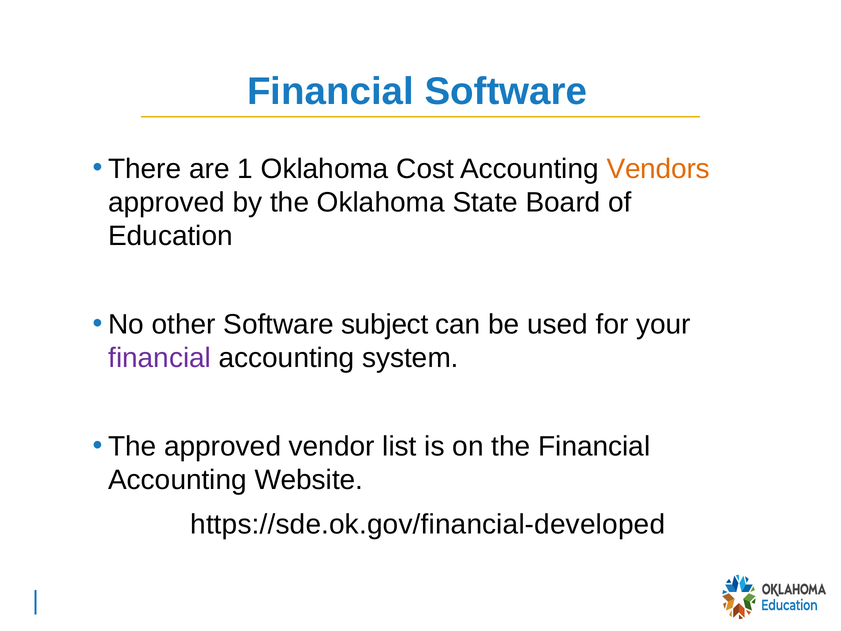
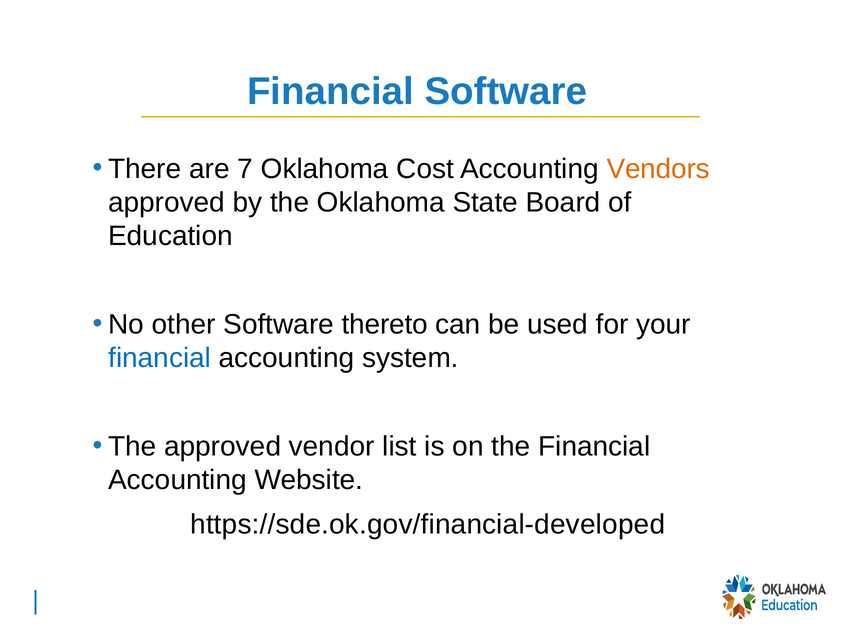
1: 1 -> 7 (245, 169)
subject: subject -> thereto (385, 324)
financial colour: purple -> blue (160, 358)
